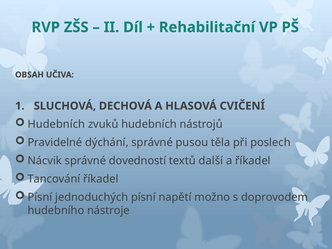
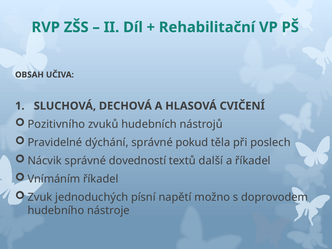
Hudebních: Hudebních -> Pozitivního (56, 124)
pusou: pusou -> pokud (192, 142)
Tancování: Tancování -> Vnímáním (54, 179)
Písní: Písní -> Zvuk (40, 197)
